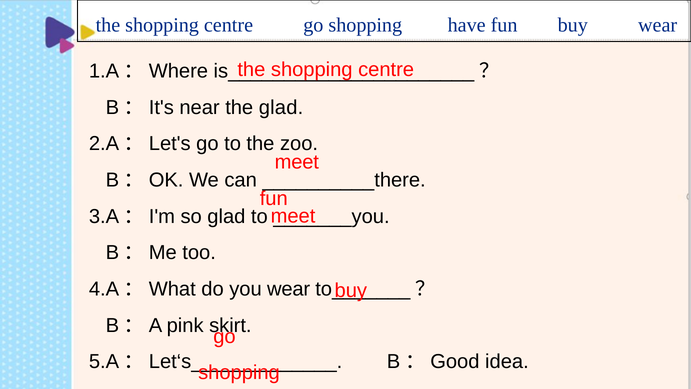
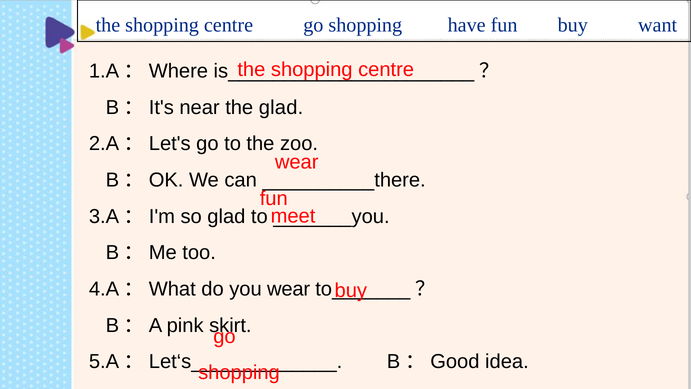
buy wear: wear -> want (658, 25)
meet: meet -> wear (297, 162)
